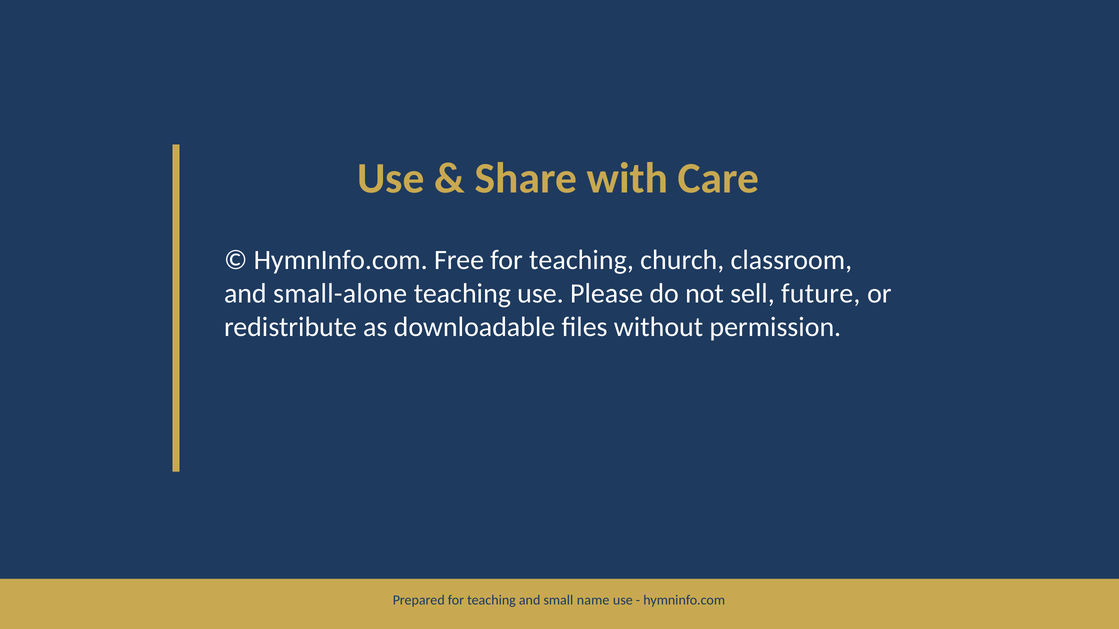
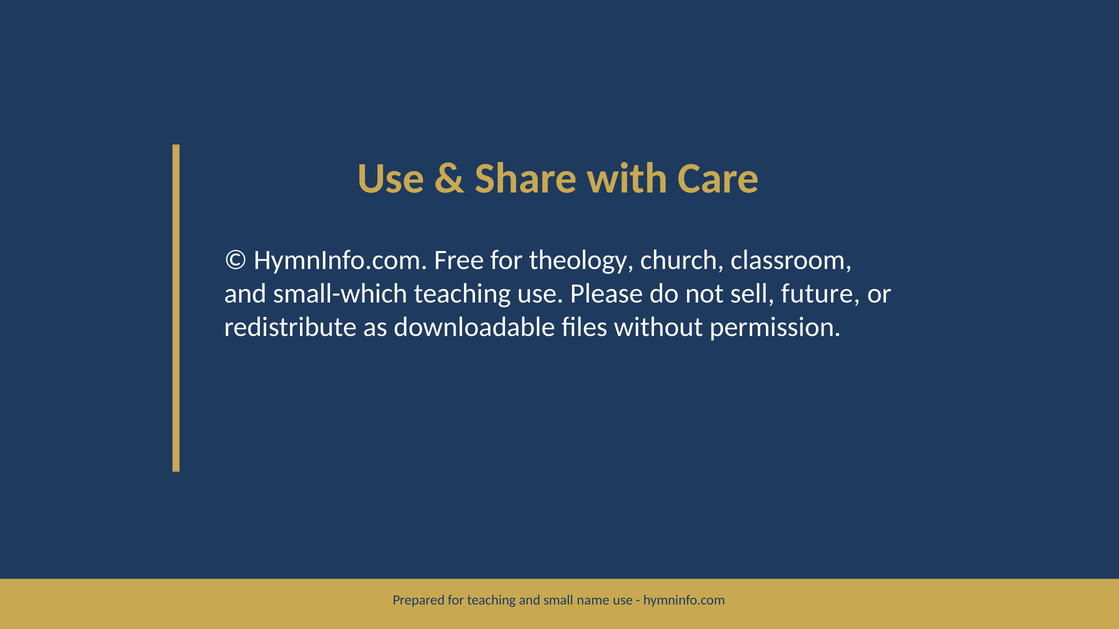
Free for teaching: teaching -> theology (582, 260)
small-alone: small-alone -> small-which (340, 294)
